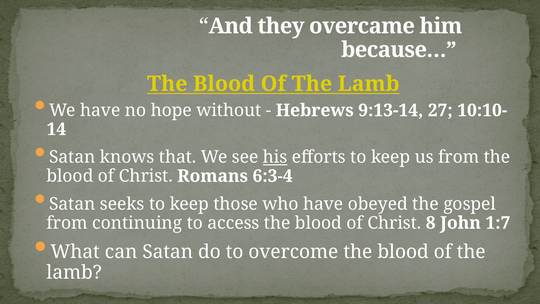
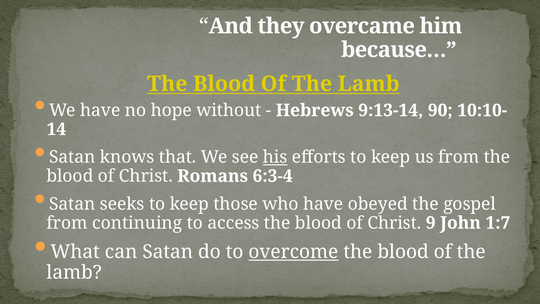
27: 27 -> 90 (440, 110)
8: 8 -> 9 (431, 223)
overcome underline: none -> present (294, 252)
